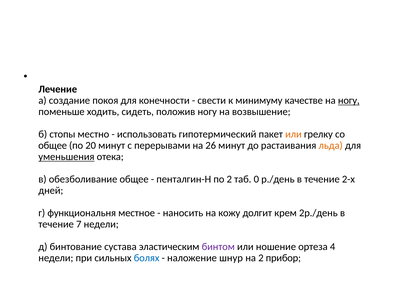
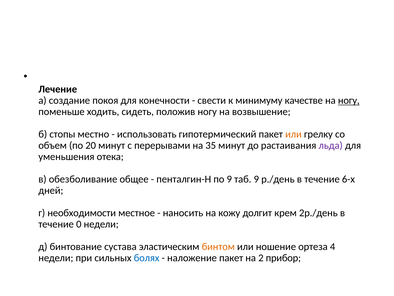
общее: общее -> объем (53, 145)
26: 26 -> 35 (211, 145)
льда colour: orange -> purple (331, 145)
уменьшения underline: present -> none (66, 156)
по 2: 2 -> 9 (229, 179)
таб 0: 0 -> 9 (256, 179)
2-х: 2-х -> 6-х (348, 179)
функциональня: функциональня -> необходимости (82, 213)
7: 7 -> 0 (79, 224)
бинтом colour: purple -> orange (218, 246)
наложение шнур: шнур -> пакет (231, 258)
